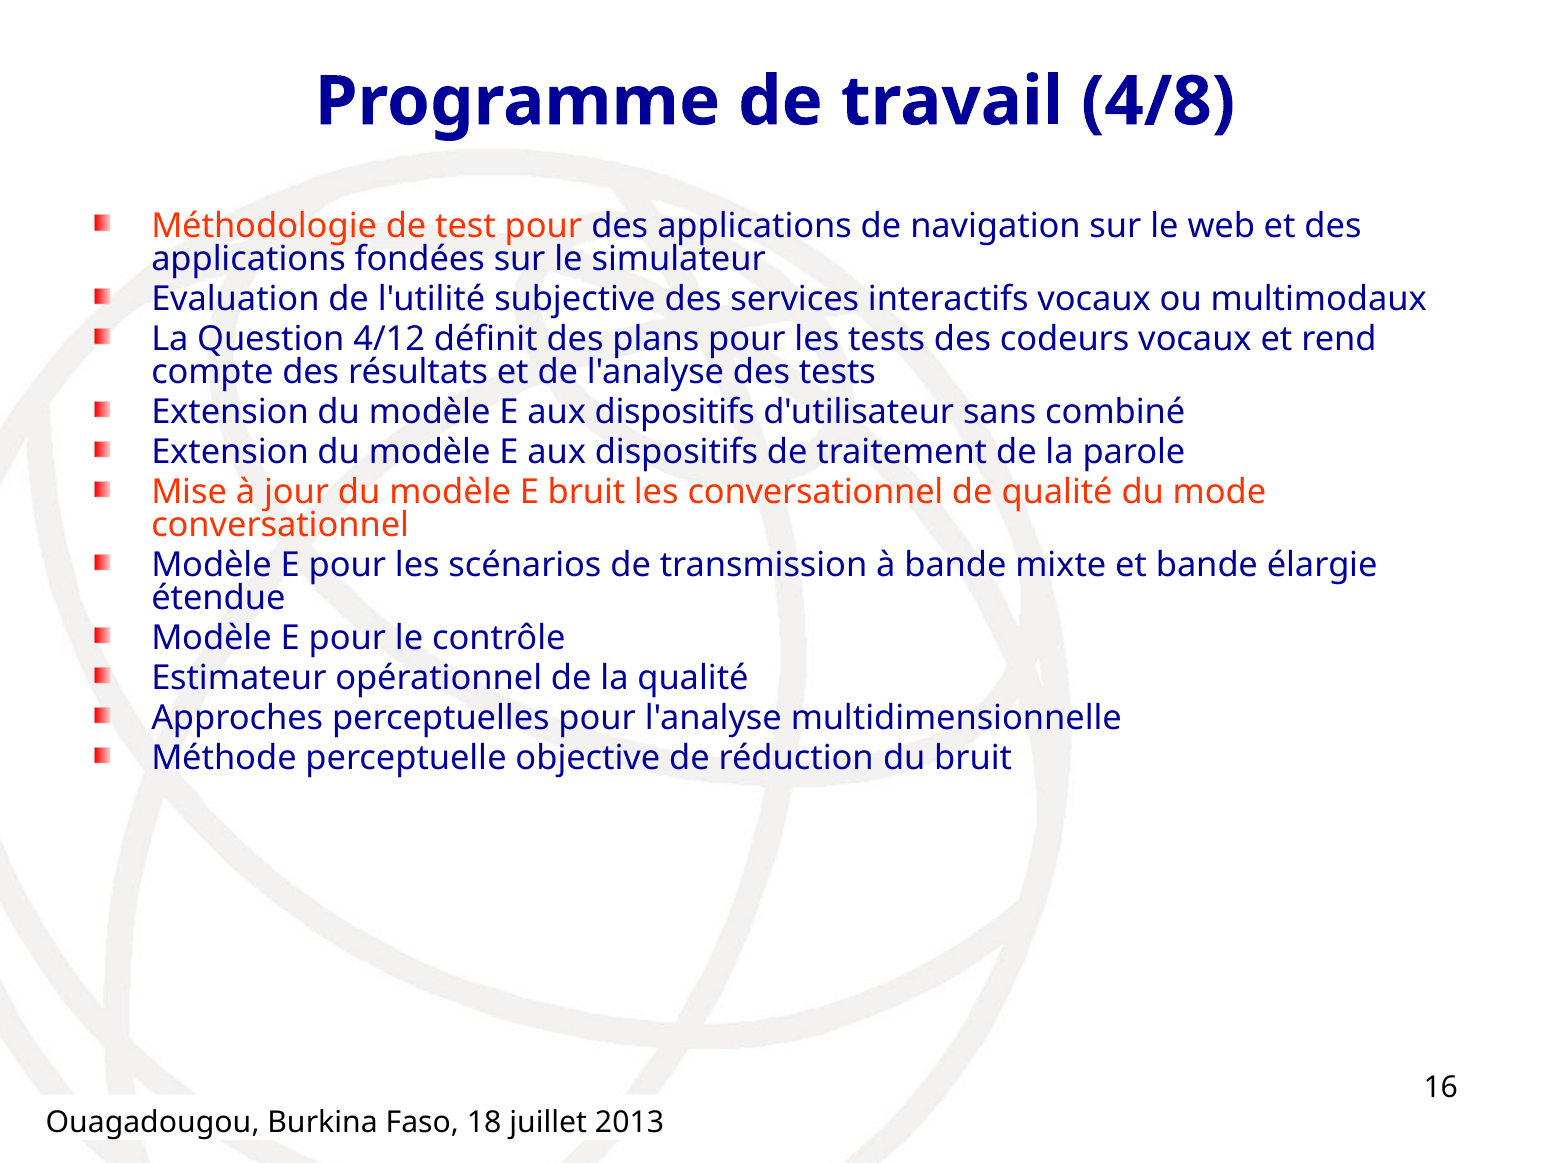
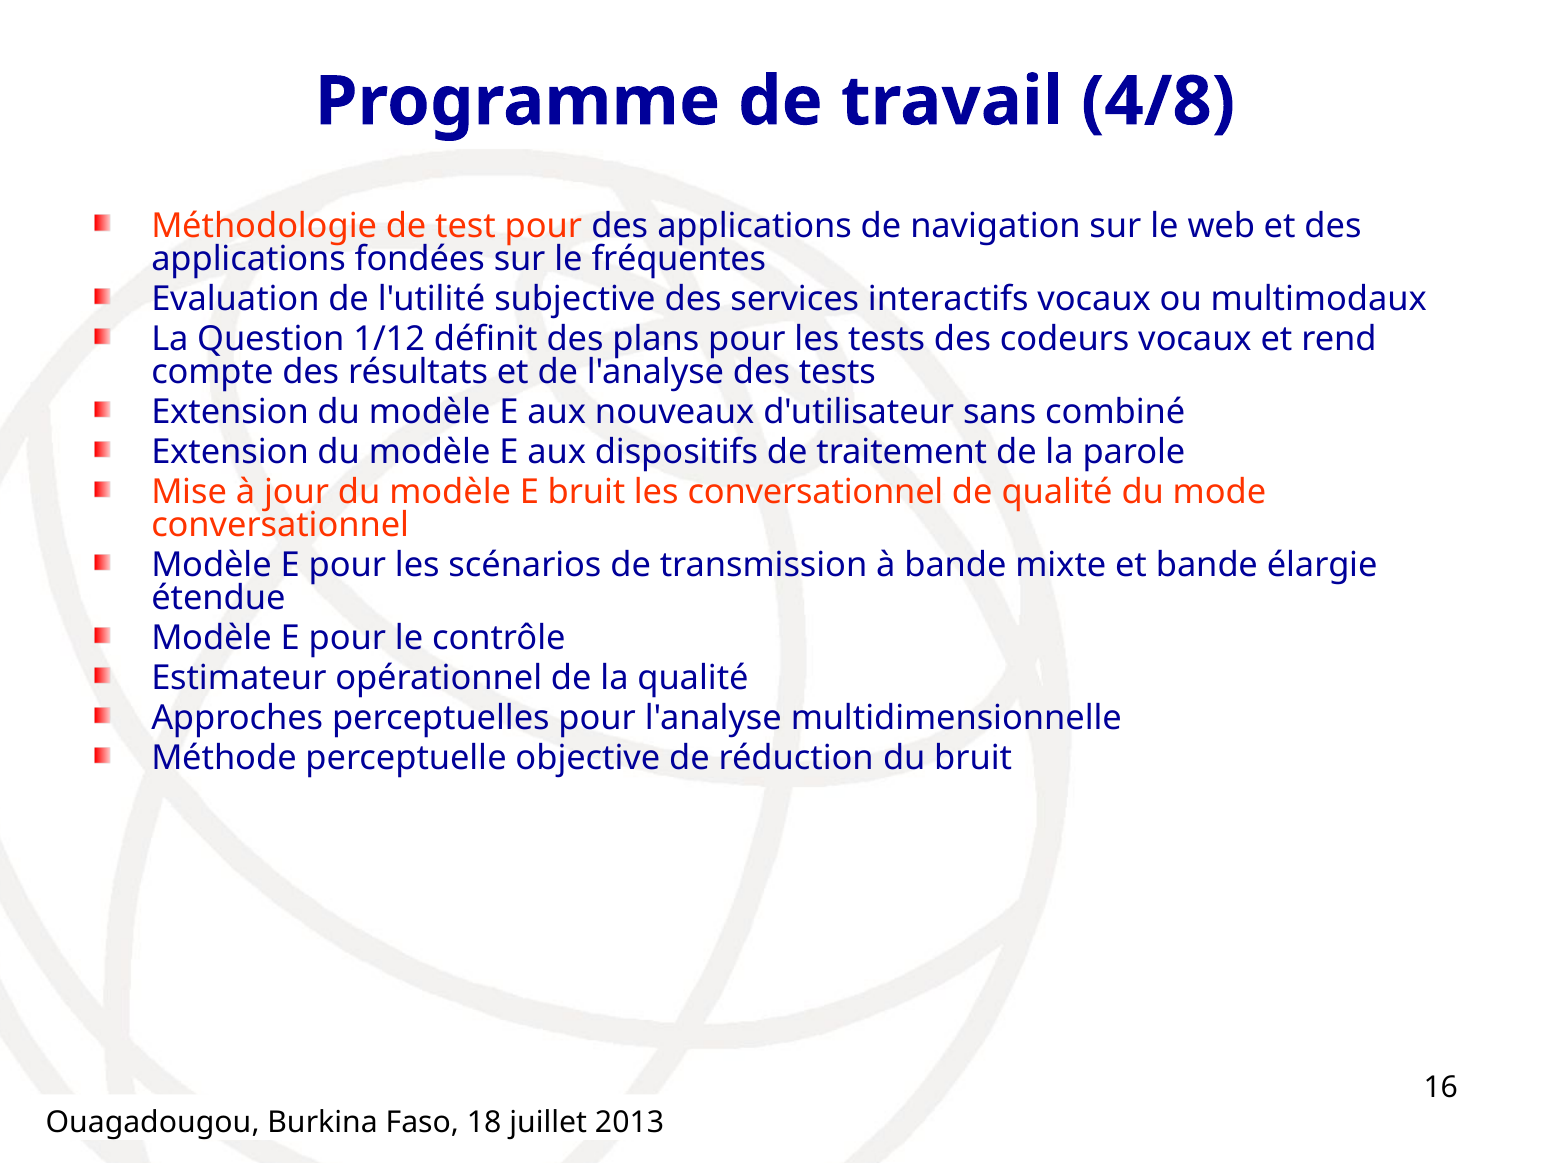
simulateur: simulateur -> fréquentes (679, 259)
4/12: 4/12 -> 1/12 (389, 339)
dispositifs: dispositifs -> nouveaux (675, 412)
